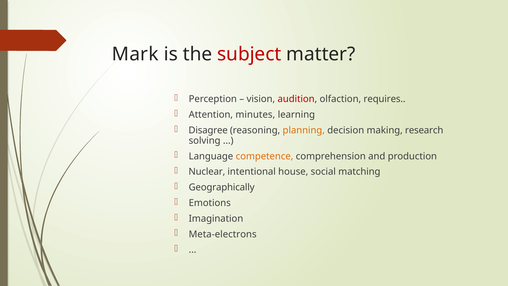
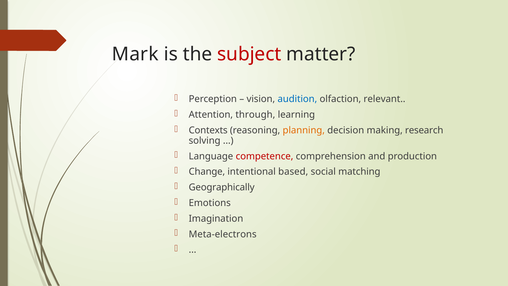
audition colour: red -> blue (297, 99)
requires: requires -> relevant (385, 99)
minutes: minutes -> through (255, 115)
Disagree: Disagree -> Contexts (208, 130)
competence colour: orange -> red (265, 156)
Nuclear: Nuclear -> Change (207, 172)
house: house -> based (293, 172)
